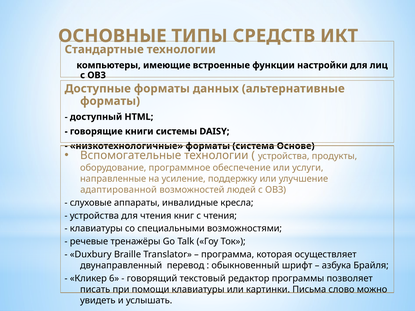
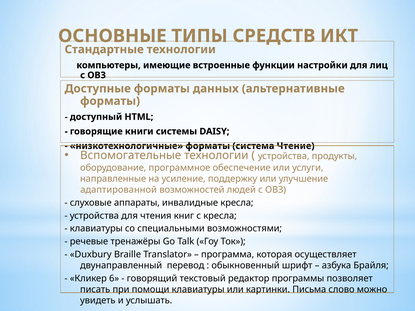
Основе: Основе -> Чтение (296, 146)
с чтения: чтения -> кресла (220, 216)
